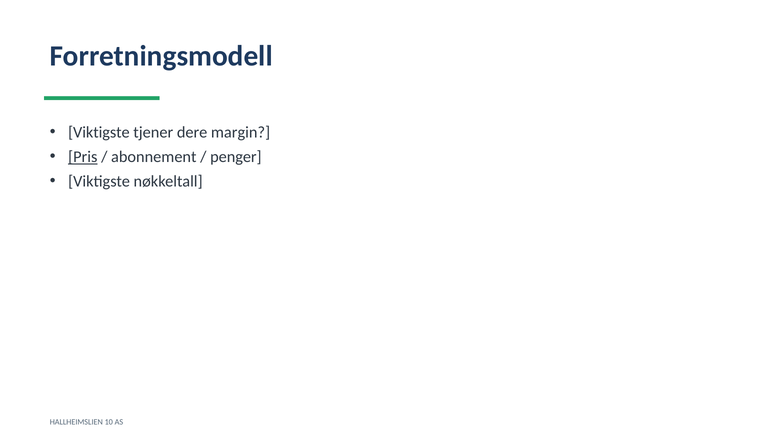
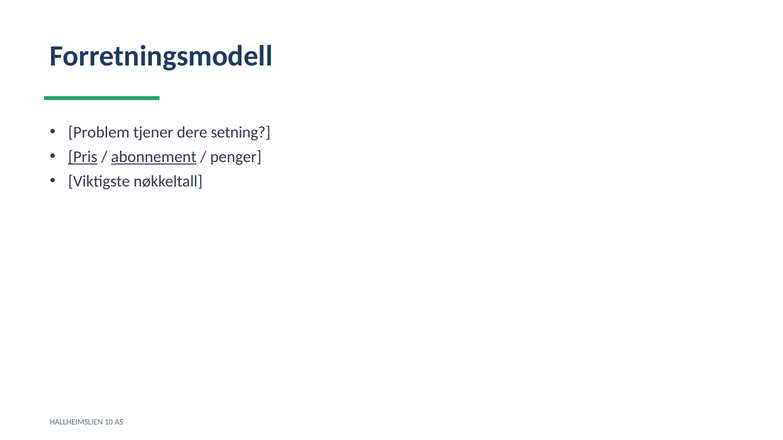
Viktigste: Viktigste -> Problem (99, 133)
margin: margin -> setning (241, 133)
abonnement underline: none -> present (154, 157)
